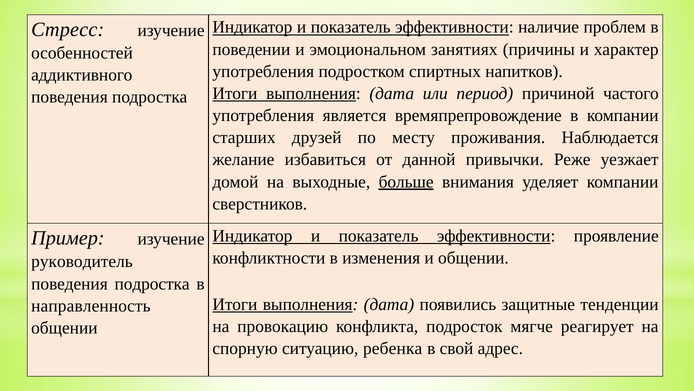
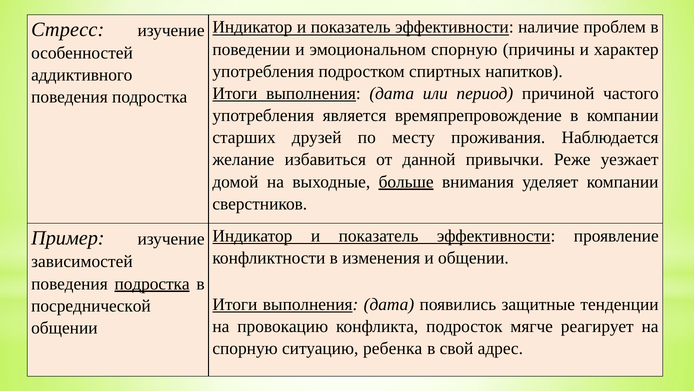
эмоциональном занятиях: занятиях -> спорную (464, 49)
руководитель: руководитель -> зависимостей (82, 261)
подростка underline: none -> present (152, 283)
направленность: направленность -> посреднической (91, 305)
